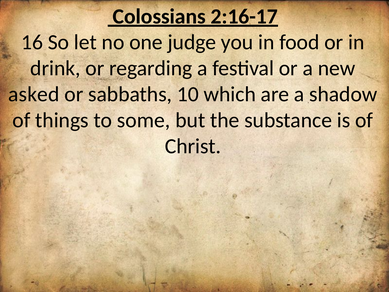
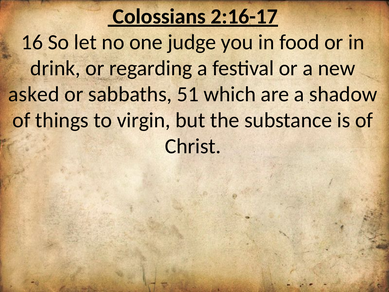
10: 10 -> 51 (188, 94)
some: some -> virgin (144, 120)
